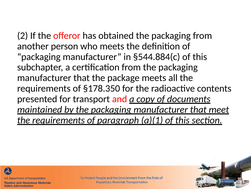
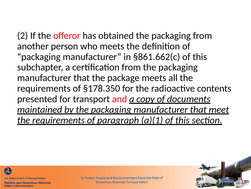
§544.884(c: §544.884(c -> §861.662(c (157, 57)
